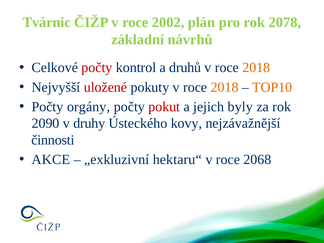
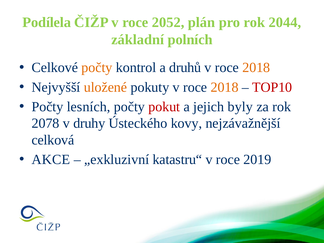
Tvárnic: Tvárnic -> Podílela (47, 22)
2002: 2002 -> 2052 (168, 22)
2078: 2078 -> 2044 (285, 22)
návrhů: návrhů -> polních (190, 40)
počty colour: red -> orange (97, 68)
uložené colour: red -> orange (105, 87)
TOP10 colour: orange -> red (272, 87)
orgány: orgány -> lesních (89, 107)
2090: 2090 -> 2078 (46, 123)
činnosti: činnosti -> celková (53, 140)
hektaru“: hektaru“ -> katastru“ (177, 160)
2068: 2068 -> 2019 (257, 160)
